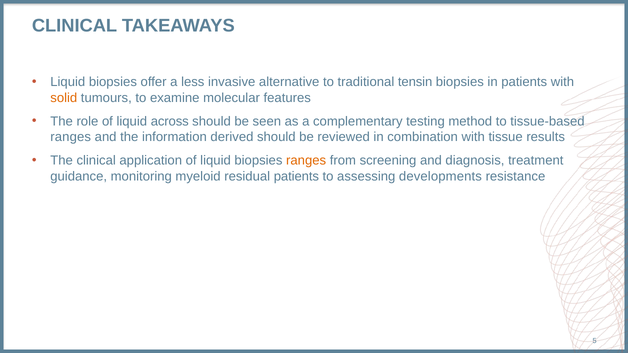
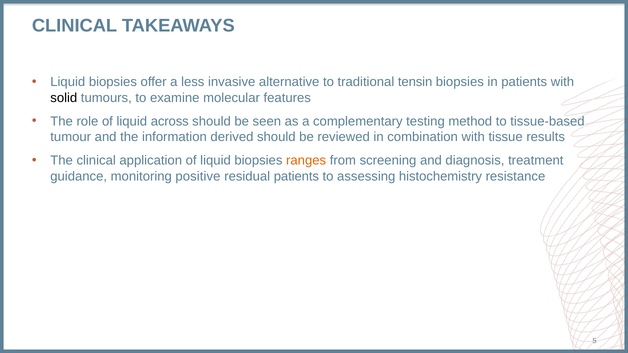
solid colour: orange -> black (64, 98)
ranges: ranges -> tumour (71, 137)
myeloid: myeloid -> positive (198, 176)
developments: developments -> histochemistry (441, 176)
